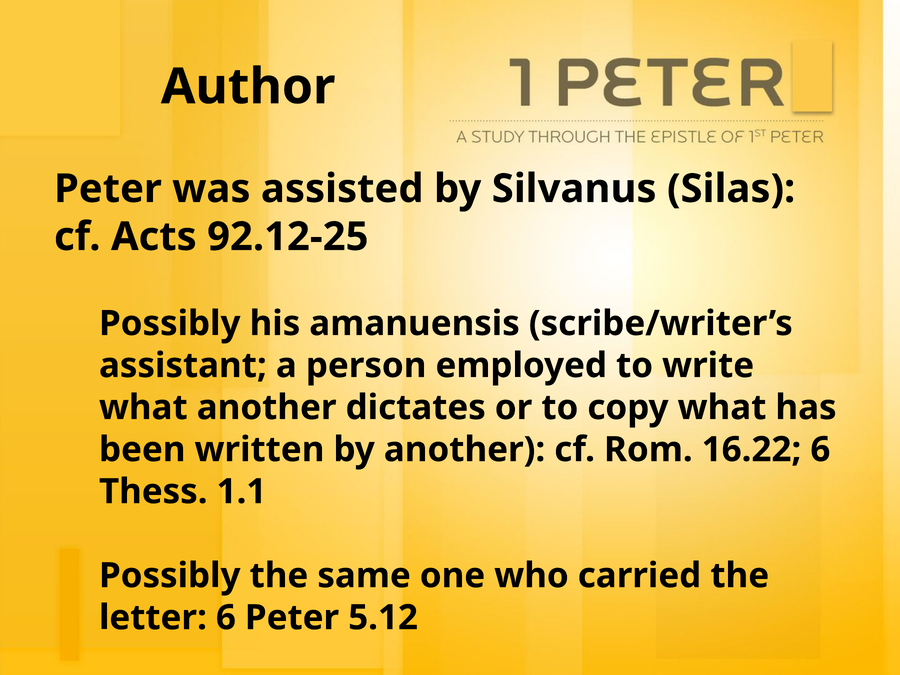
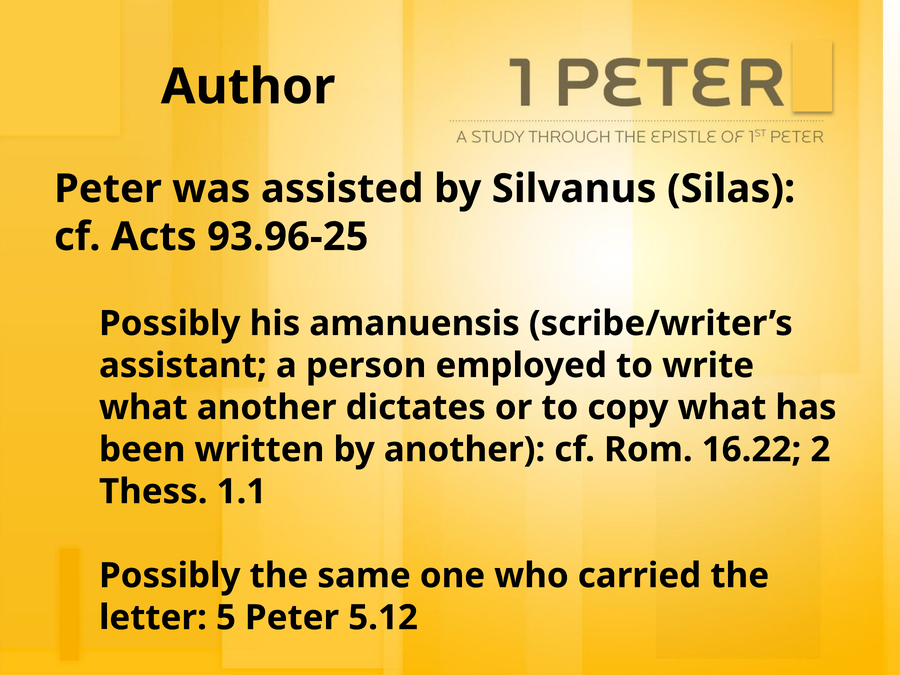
92.12-25: 92.12-25 -> 93.96-25 (288, 237)
16.22 6: 6 -> 2 (820, 450)
letter 6: 6 -> 5 (226, 618)
